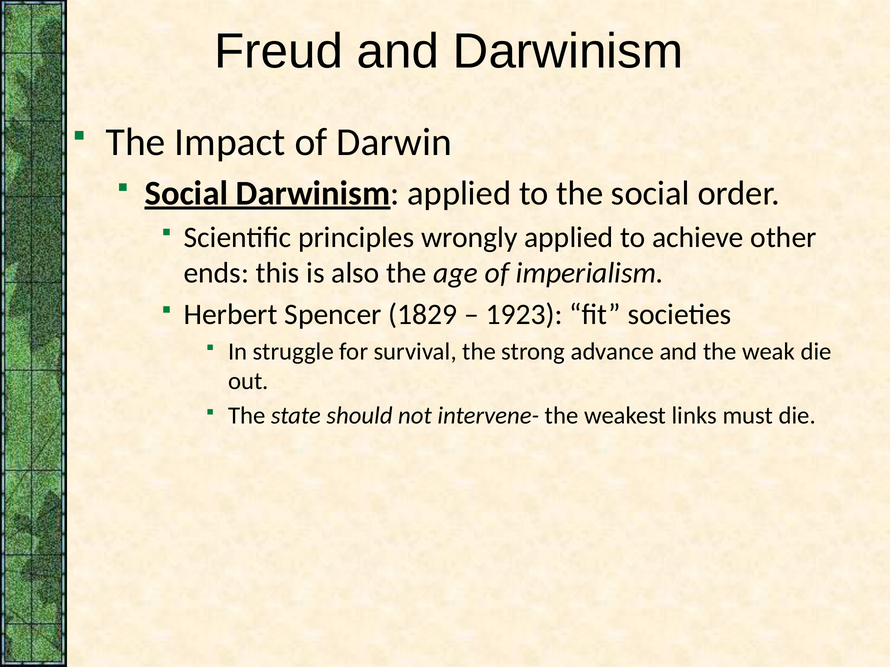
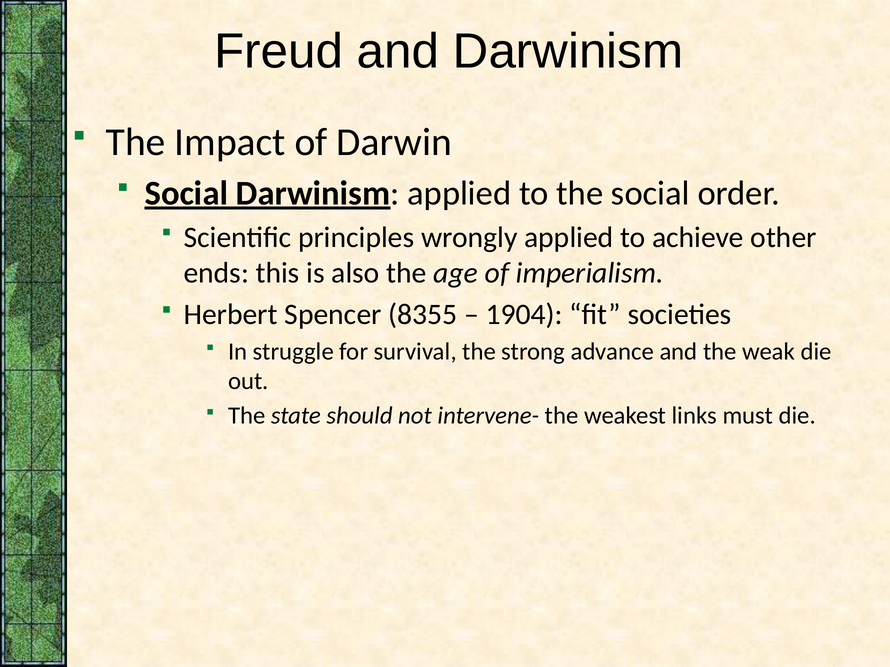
1829: 1829 -> 8355 (423, 315)
1923: 1923 -> 1904 (524, 315)
